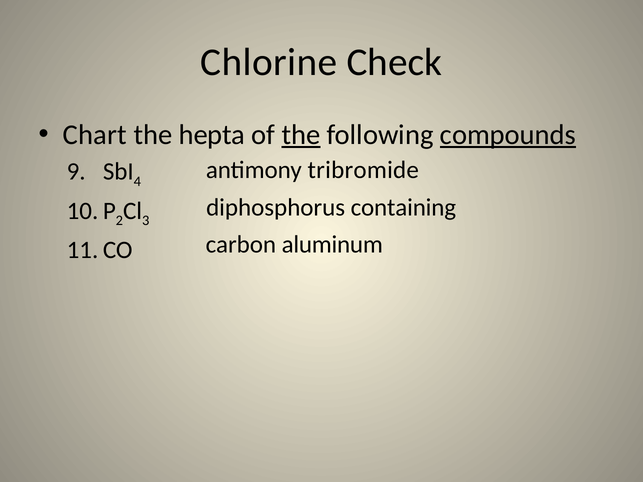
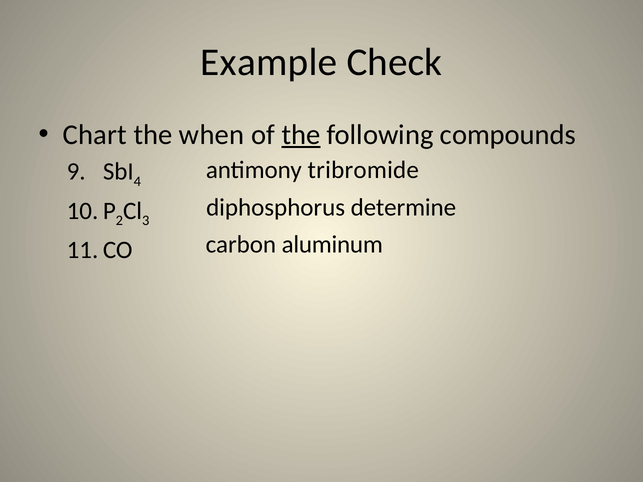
Chlorine: Chlorine -> Example (269, 62)
hepta: hepta -> when (212, 135)
compounds underline: present -> none (508, 135)
containing: containing -> determine (403, 208)
